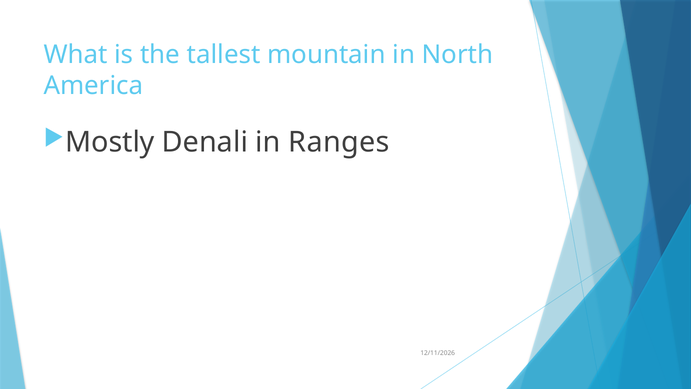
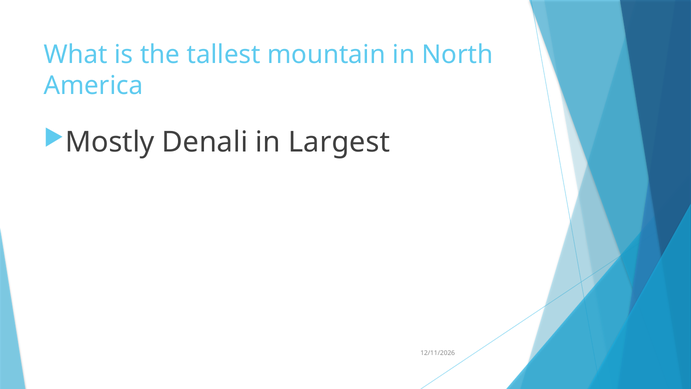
Ranges: Ranges -> Largest (339, 142)
